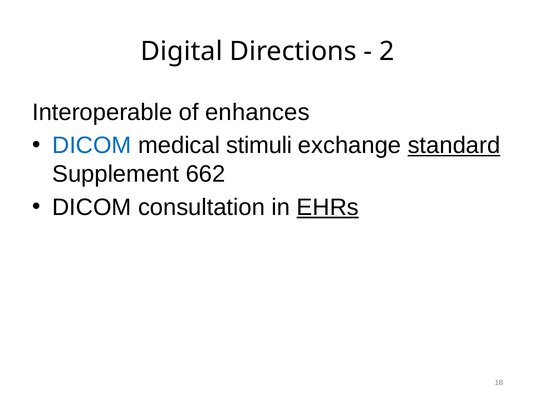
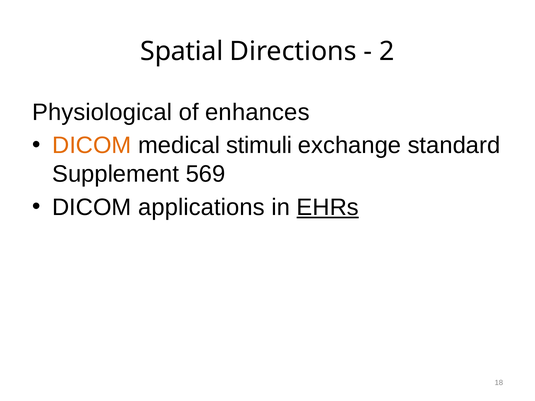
Digital: Digital -> Spatial (182, 51)
Interoperable: Interoperable -> Physiological (102, 112)
DICOM colour: blue -> orange (92, 146)
standard underline: present -> none (454, 146)
662: 662 -> 569 (206, 174)
consultation: consultation -> applications (201, 207)
